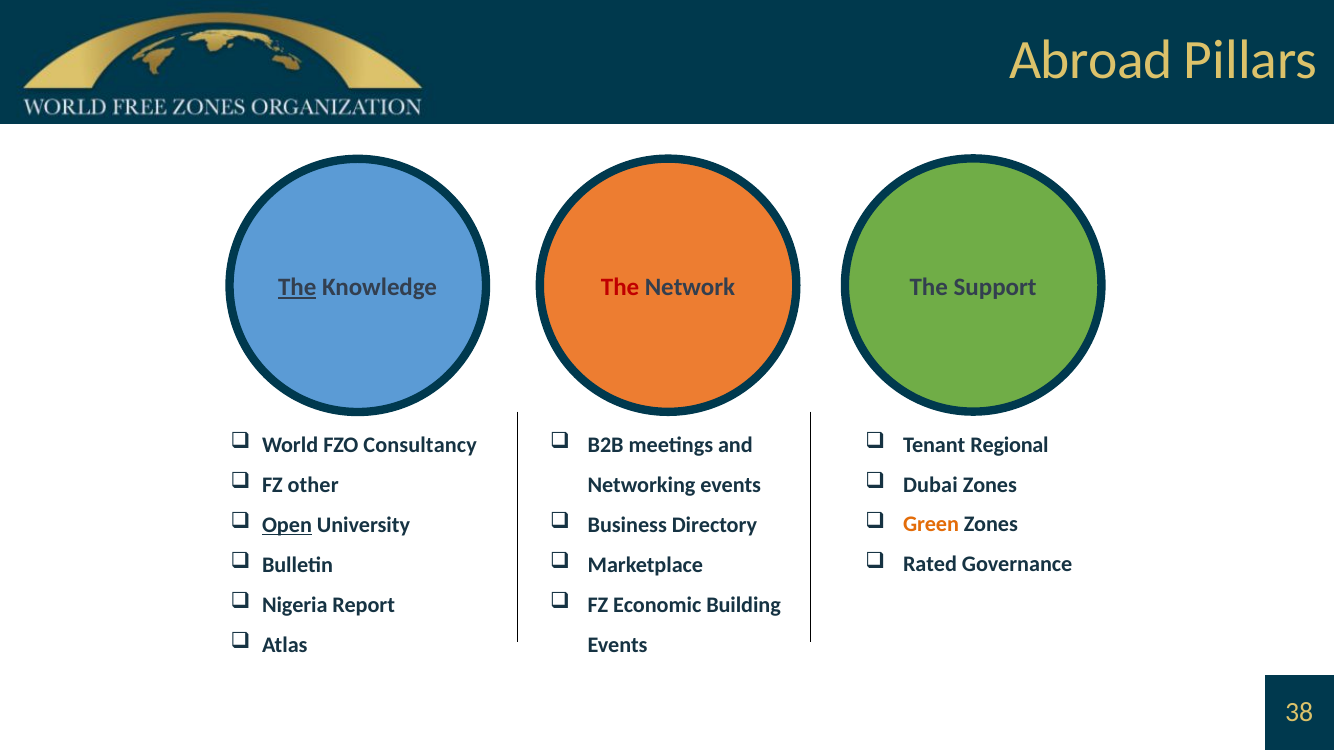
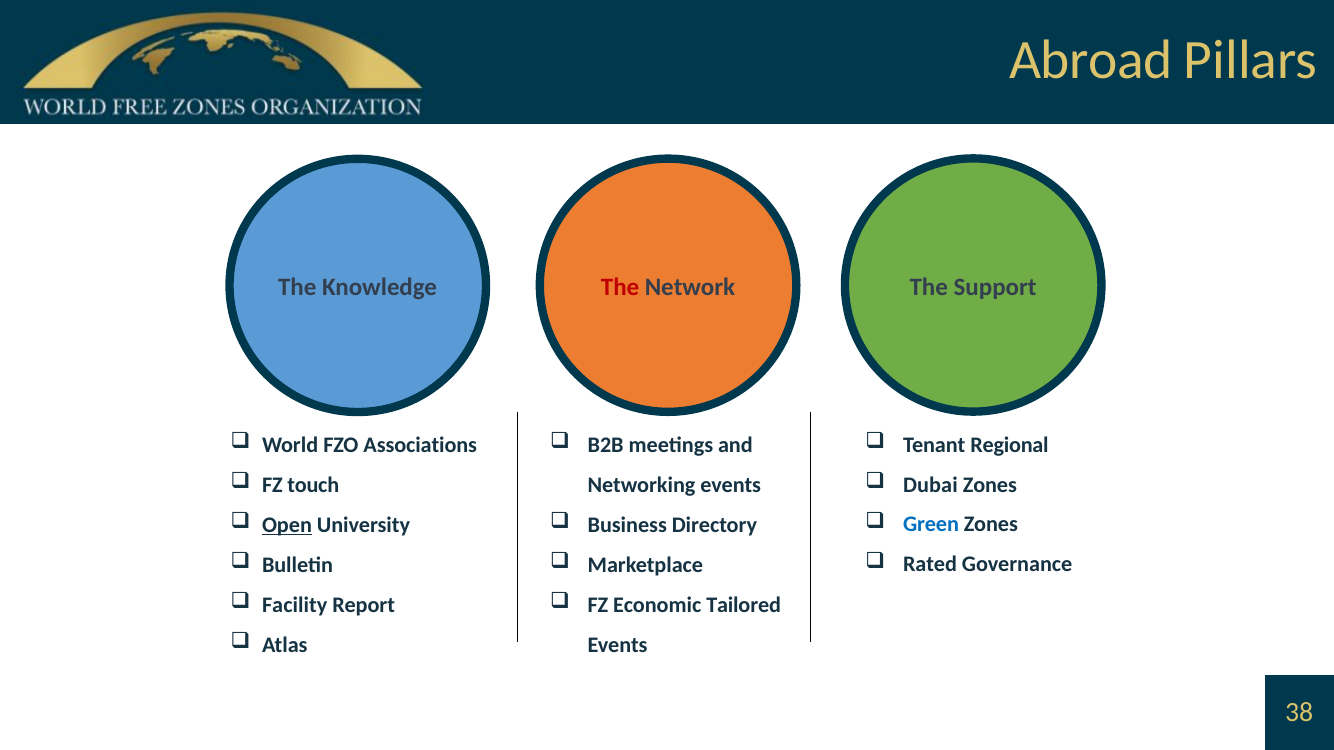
The underline: present -> none (297, 287)
Consultancy: Consultancy -> Associations (420, 445)
other: other -> touch (313, 485)
Green colour: orange -> blue (931, 525)
Building: Building -> Tailored (744, 605)
Nigeria: Nigeria -> Facility (295, 605)
